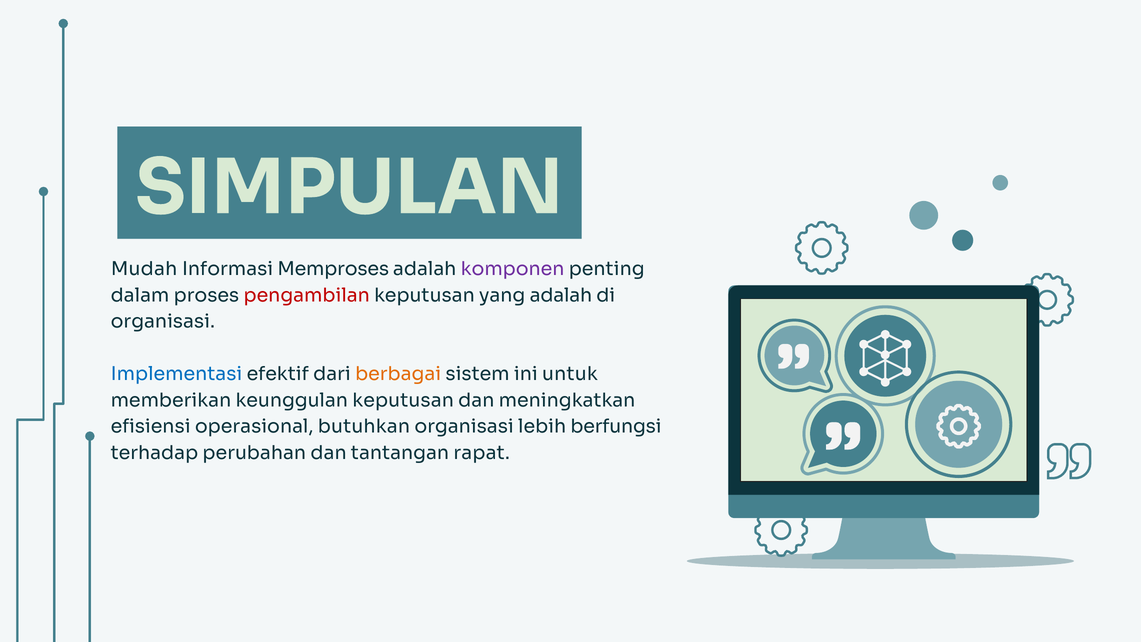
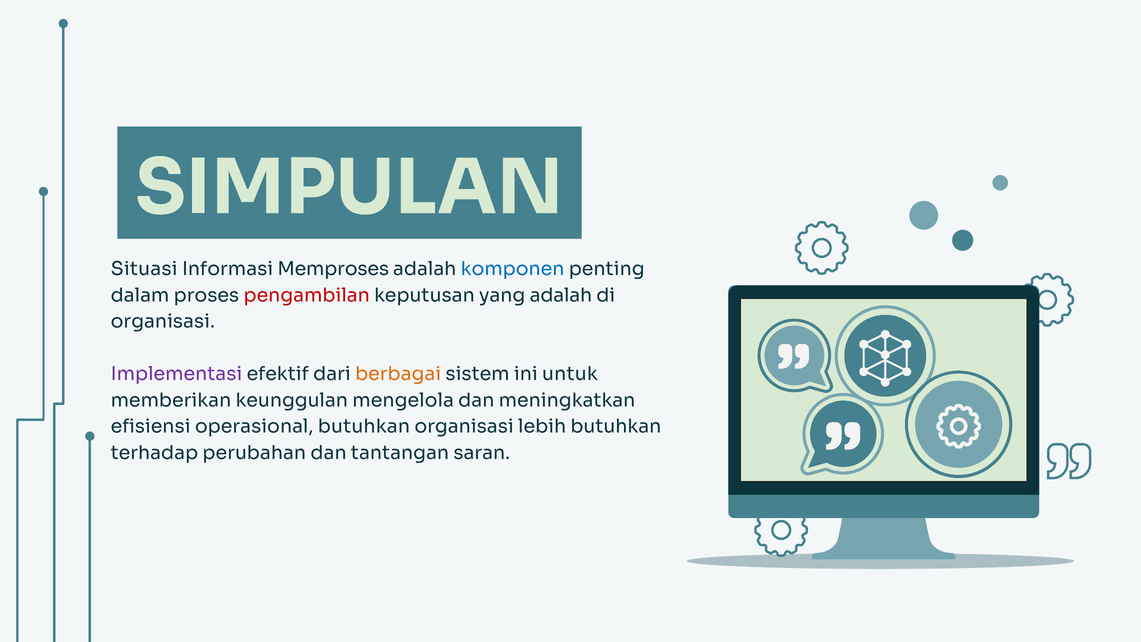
Mudah: Mudah -> Situasi (144, 269)
komponen colour: purple -> blue (513, 269)
Implementasi colour: blue -> purple (177, 374)
keunggulan keputusan: keputusan -> mengelola (403, 400)
lebih berfungsi: berfungsi -> butuhkan (616, 426)
rapat: rapat -> saran (482, 453)
